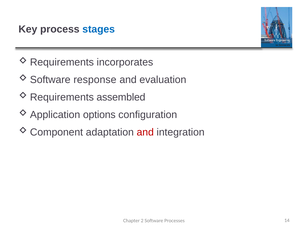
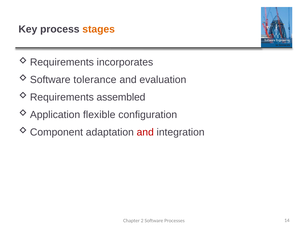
stages colour: blue -> orange (99, 29)
response: response -> tolerance (95, 80)
options: options -> flexible (99, 115)
